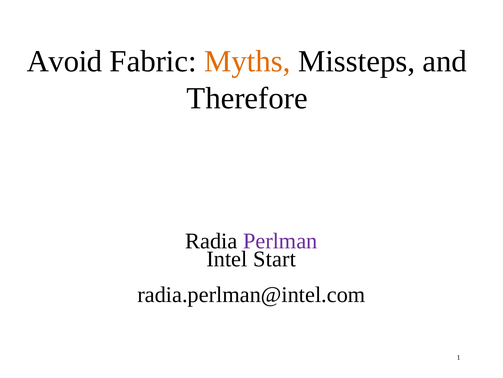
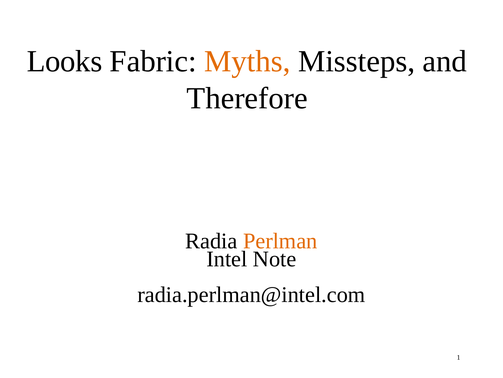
Avoid: Avoid -> Looks (65, 61)
Perlman colour: purple -> orange (280, 241)
Start: Start -> Note (275, 259)
